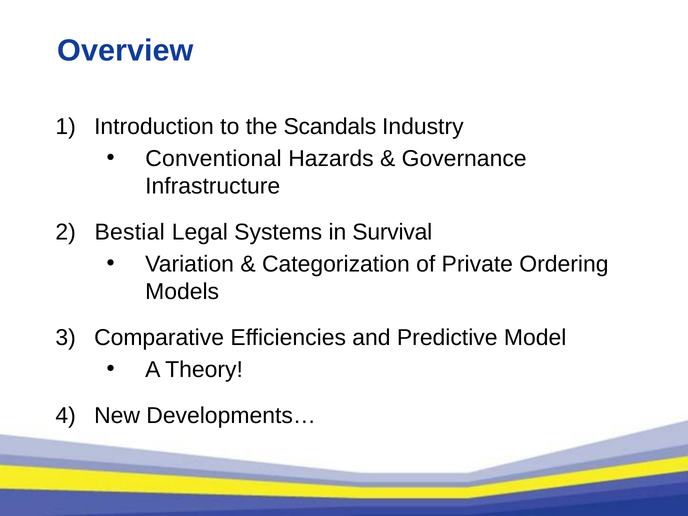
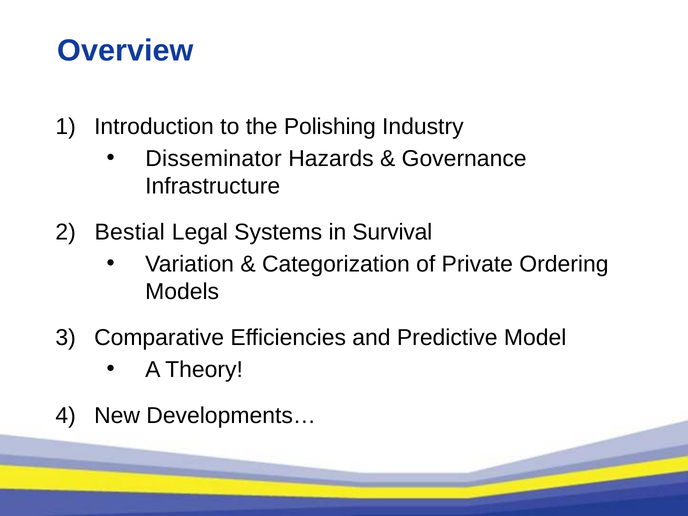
Scandals: Scandals -> Polishing (330, 127)
Conventional: Conventional -> Disseminator (213, 159)
